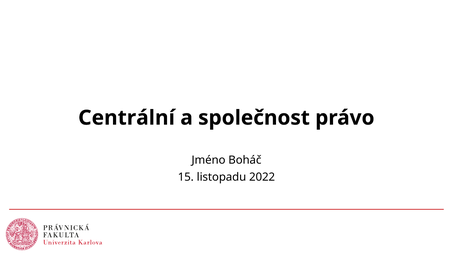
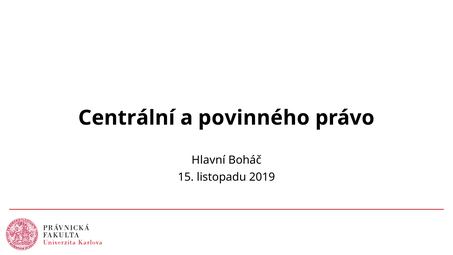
společnost: společnost -> povinného (254, 118)
Jméno: Jméno -> Hlavní (208, 160)
2022: 2022 -> 2019 (262, 177)
